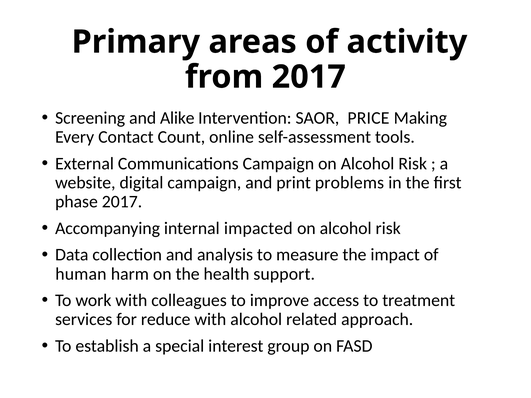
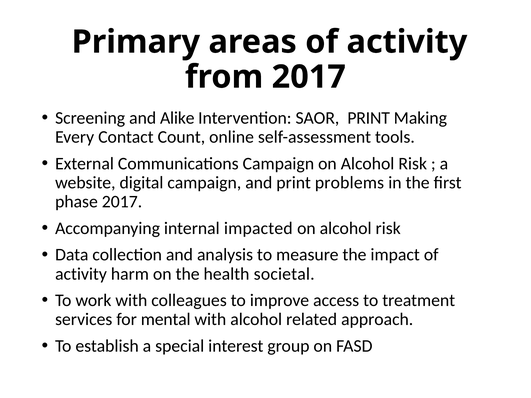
SAOR PRICE: PRICE -> PRINT (369, 118)
human: human -> activity (81, 274)
support: support -> societal (284, 274)
reduce: reduce -> mental (166, 320)
